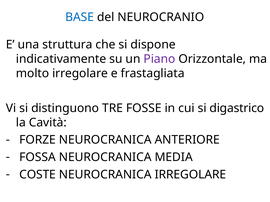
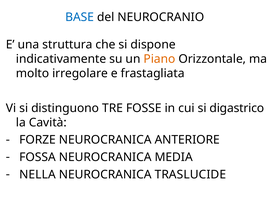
Piano colour: purple -> orange (159, 59)
COSTE: COSTE -> NELLA (38, 175)
NEUROCRANICA IRREGOLARE: IRREGOLARE -> TRASLUCIDE (190, 175)
